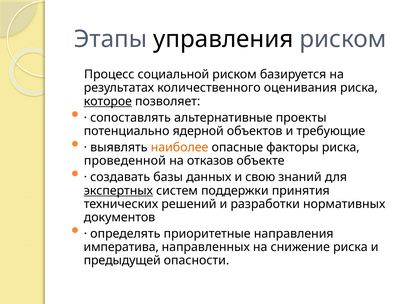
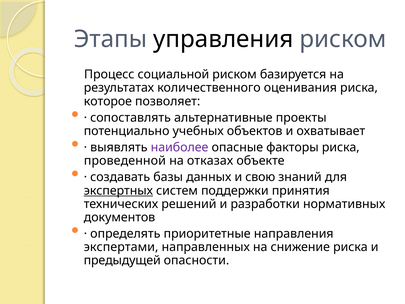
которое underline: present -> none (108, 101)
ядерной: ядерной -> учебных (198, 131)
требующие: требующие -> охватывает (331, 131)
наиболее colour: orange -> purple (180, 147)
отказов: отказов -> отказах (210, 161)
императива: императива -> экспертами (121, 247)
